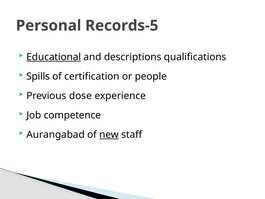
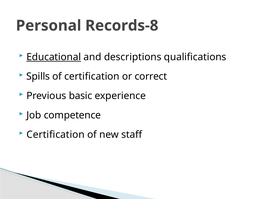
Records-5: Records-5 -> Records-8 (122, 26)
people: people -> correct (151, 76)
dose: dose -> basic (81, 96)
Aurangabad: Aurangabad -> Certification (56, 134)
new underline: present -> none (109, 134)
